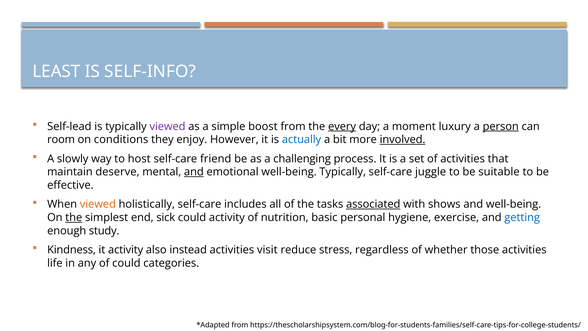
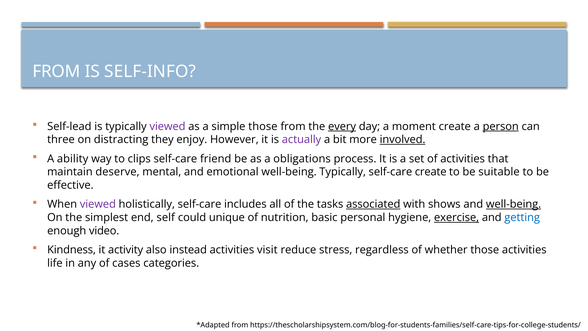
LEAST: LEAST -> FROM (56, 71)
simple boost: boost -> those (263, 126)
moment luxury: luxury -> create (455, 126)
room: room -> three (61, 139)
conditions: conditions -> distracting (121, 139)
actually colour: blue -> purple (302, 139)
slowly: slowly -> ability (73, 159)
host: host -> clips (139, 159)
challenging: challenging -> obligations (302, 159)
and underline: present -> none (194, 172)
self-care juggle: juggle -> create (431, 172)
viewed colour: orange -> purple (98, 204)
well-being underline: none -> present (514, 204)
the underline: present -> none (74, 217)
sick: sick -> self (166, 217)
could activity: activity -> unique (227, 217)
exercise underline: none -> present (457, 217)
study: study -> video (104, 231)
of could: could -> cases (126, 263)
